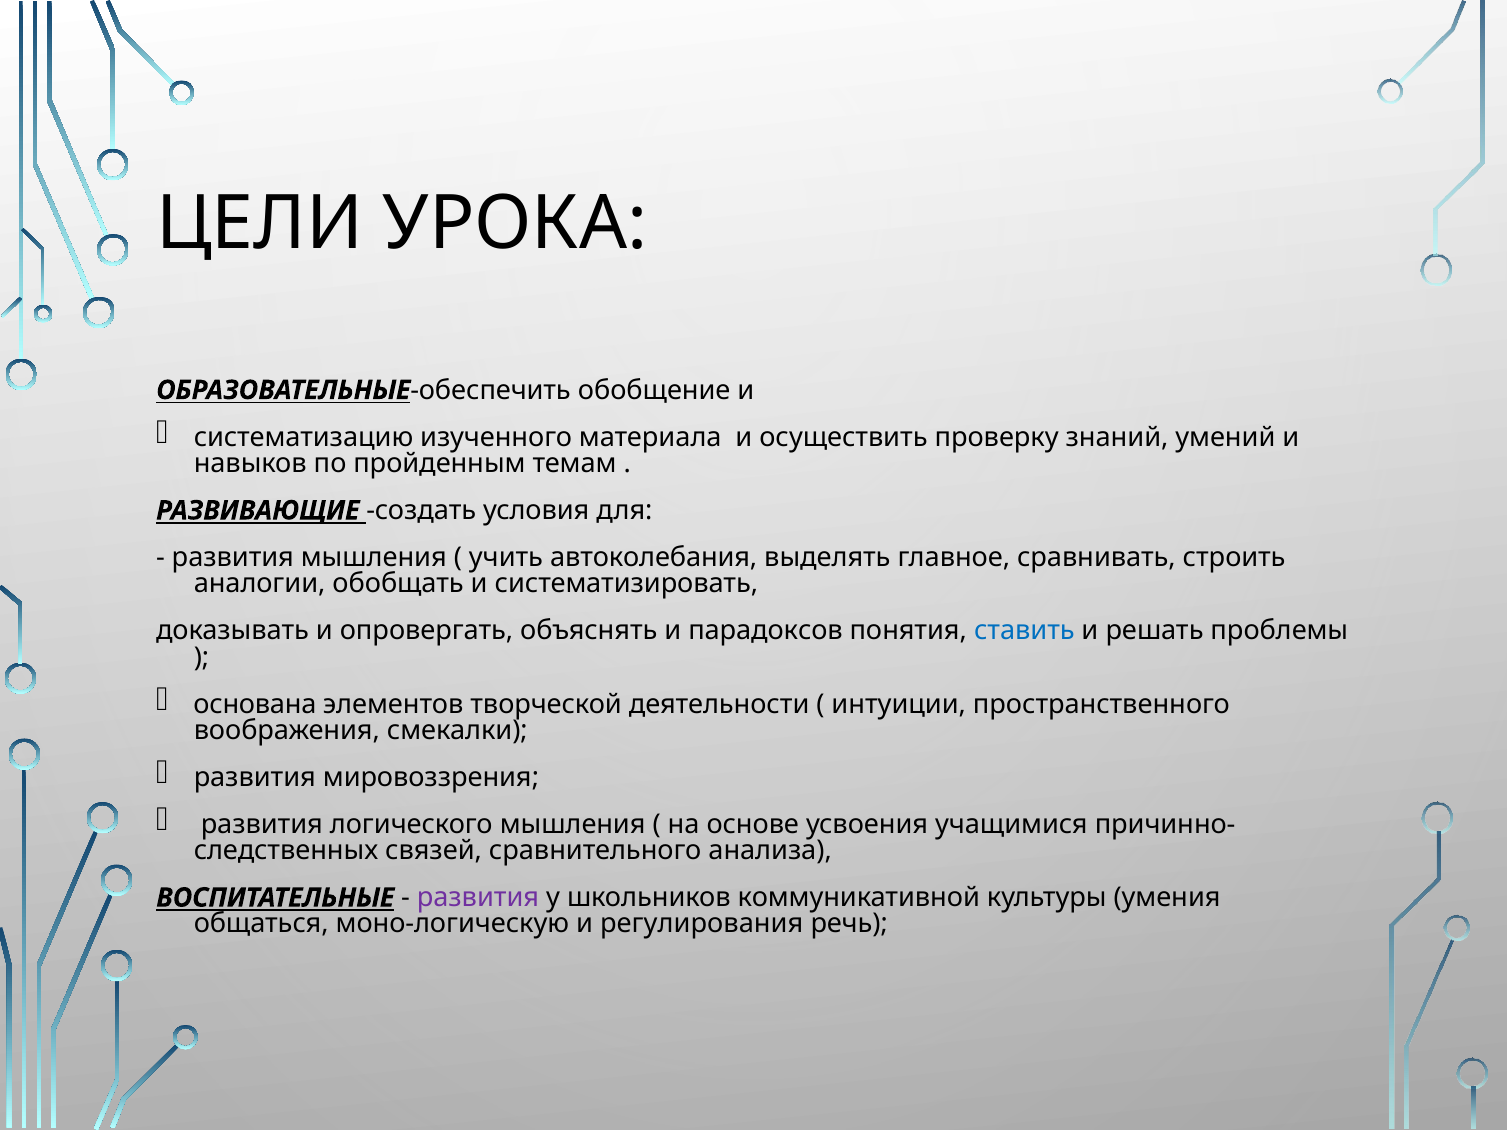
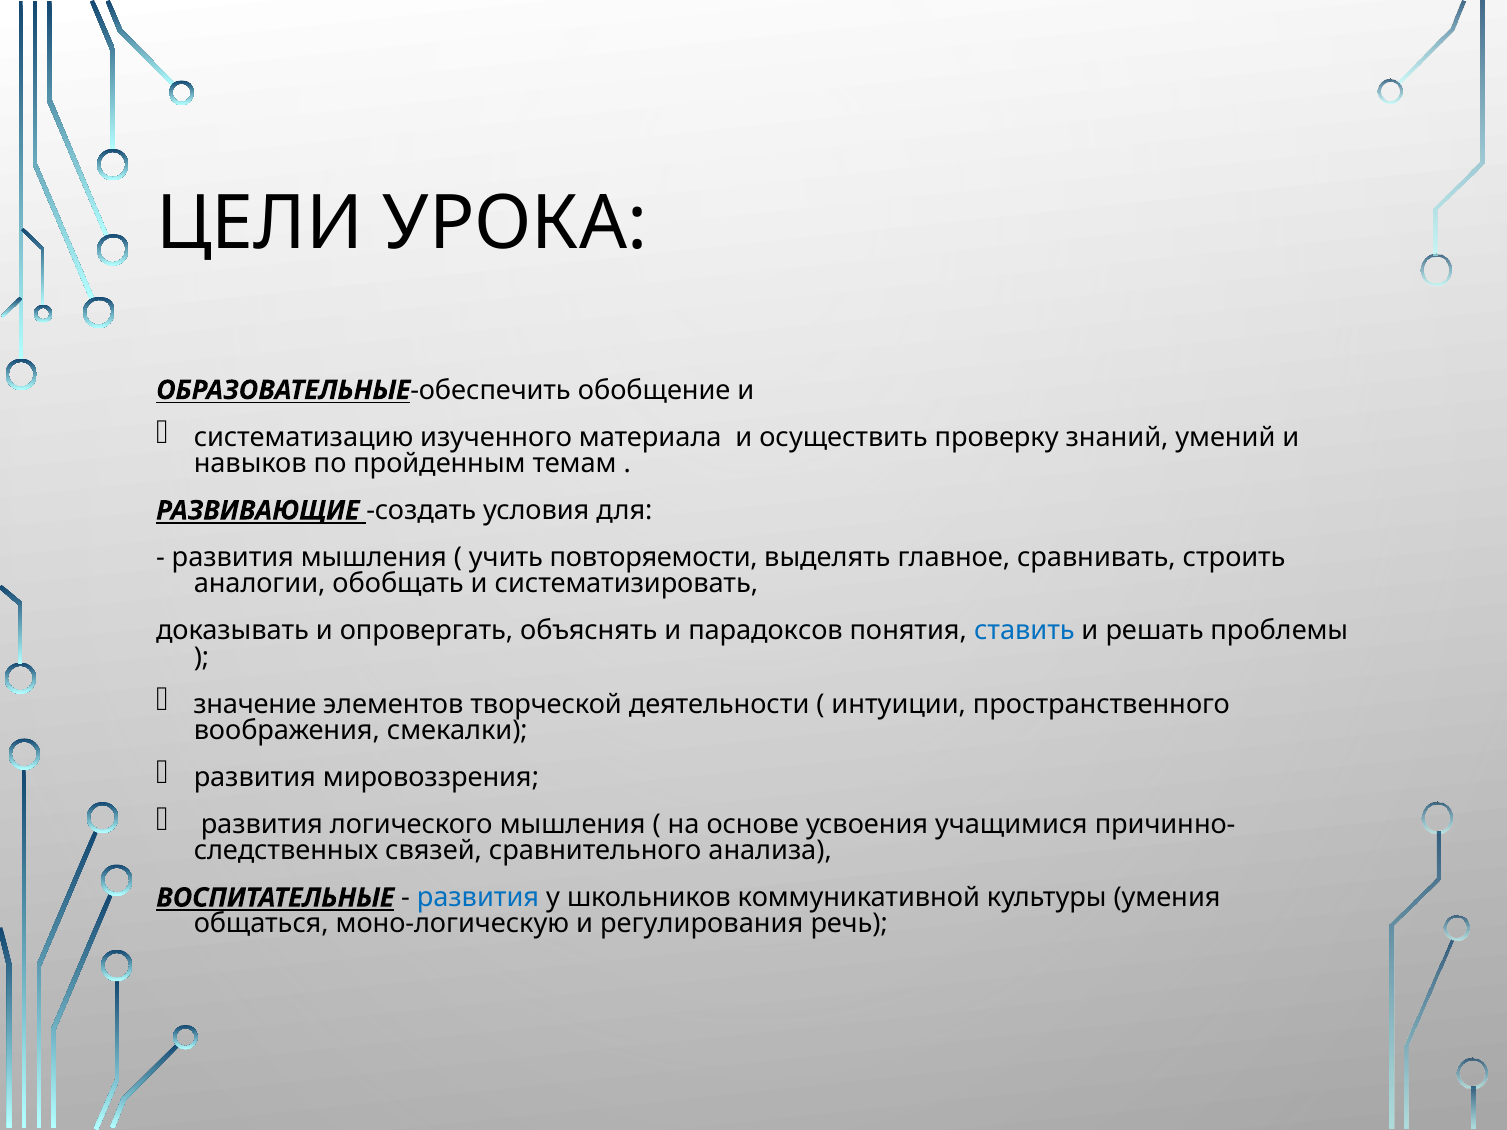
автоколебания: автоколебания -> повторяемости (654, 558)
основана: основана -> значение (255, 704)
развития colour: purple -> blue (478, 898)
